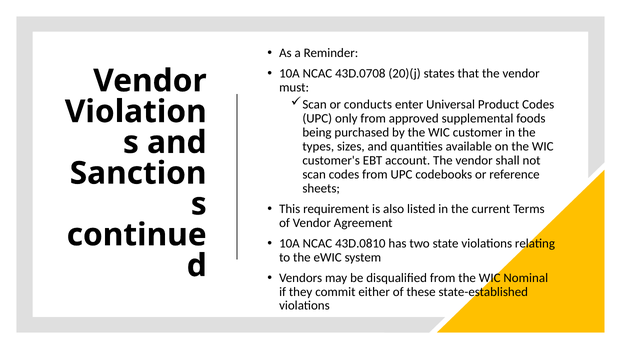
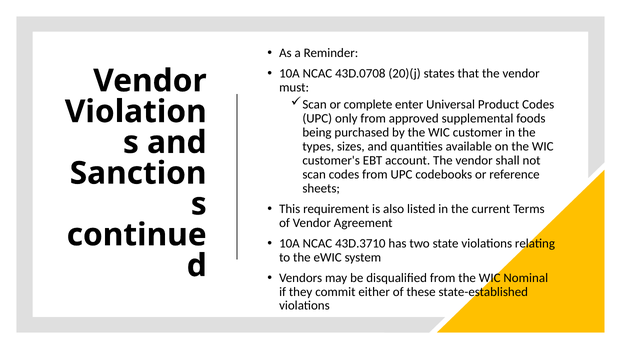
conducts: conducts -> complete (368, 105)
43D.0810: 43D.0810 -> 43D.3710 (360, 244)
